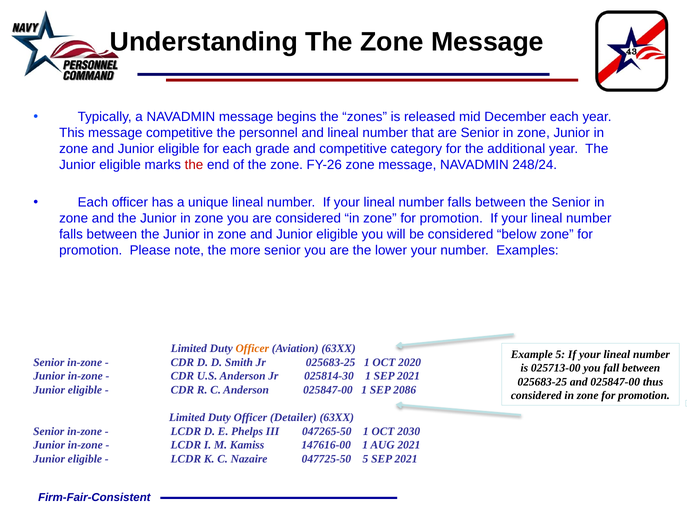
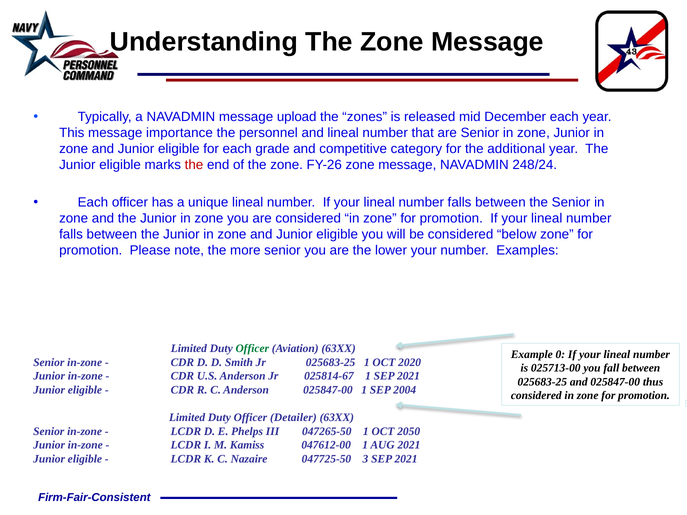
begins: begins -> upload (297, 117)
message competitive: competitive -> importance (179, 133)
Officer colour: orange -> green (252, 349)
Example 5: 5 -> 0 (560, 355)
025814-30: 025814-30 -> 025814-67 (329, 376)
2086: 2086 -> 2004 (405, 390)
2030: 2030 -> 2050 (409, 432)
147616-00: 147616-00 -> 047612-00 (326, 445)
047725-50 5: 5 -> 3 (365, 459)
